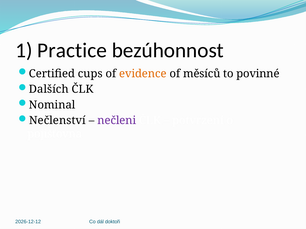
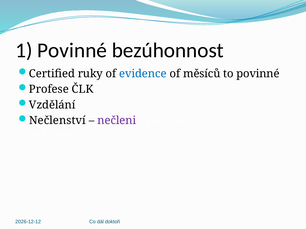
1 Practice: Practice -> Povinné (72, 51)
cups: cups -> ruky (90, 74)
evidence colour: orange -> blue (143, 74)
Dalších: Dalších -> Profese (49, 89)
Nominal: Nominal -> Vzdělání (52, 105)
